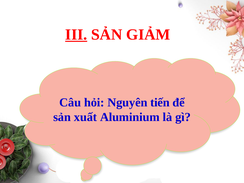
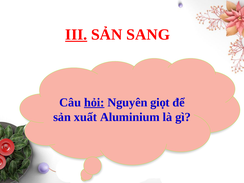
GIẢM: GIẢM -> SANG (148, 35)
hỏi underline: none -> present (94, 102)
tiến: tiến -> giọt (160, 102)
